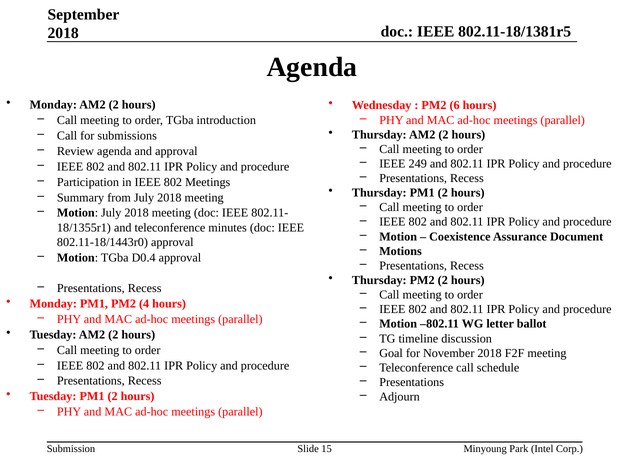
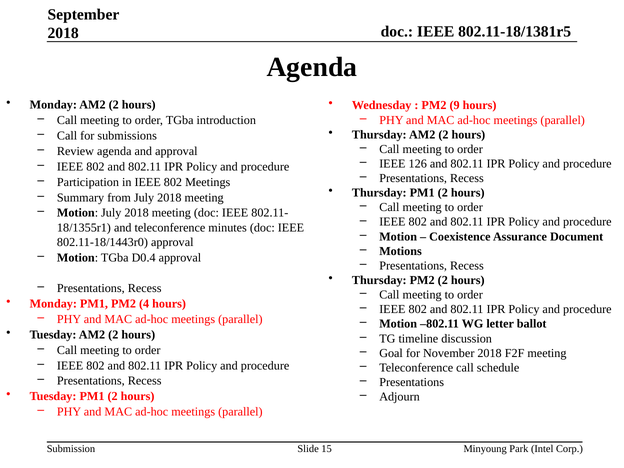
6: 6 -> 9 (455, 105)
249: 249 -> 126 (418, 164)
